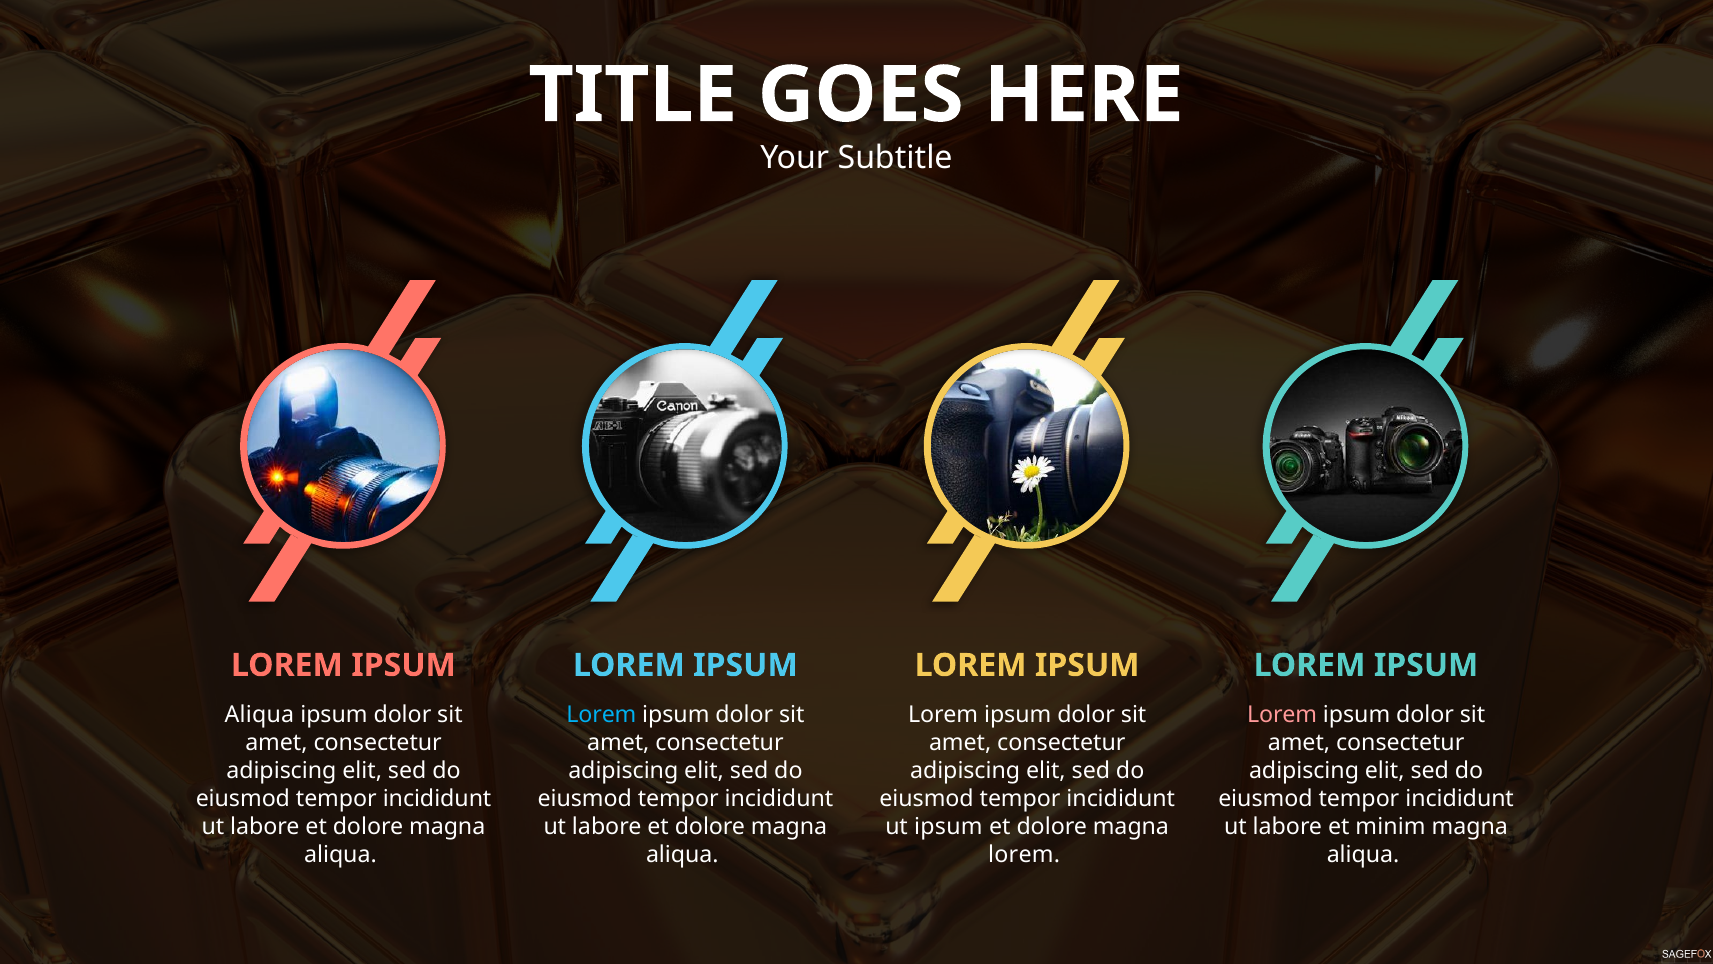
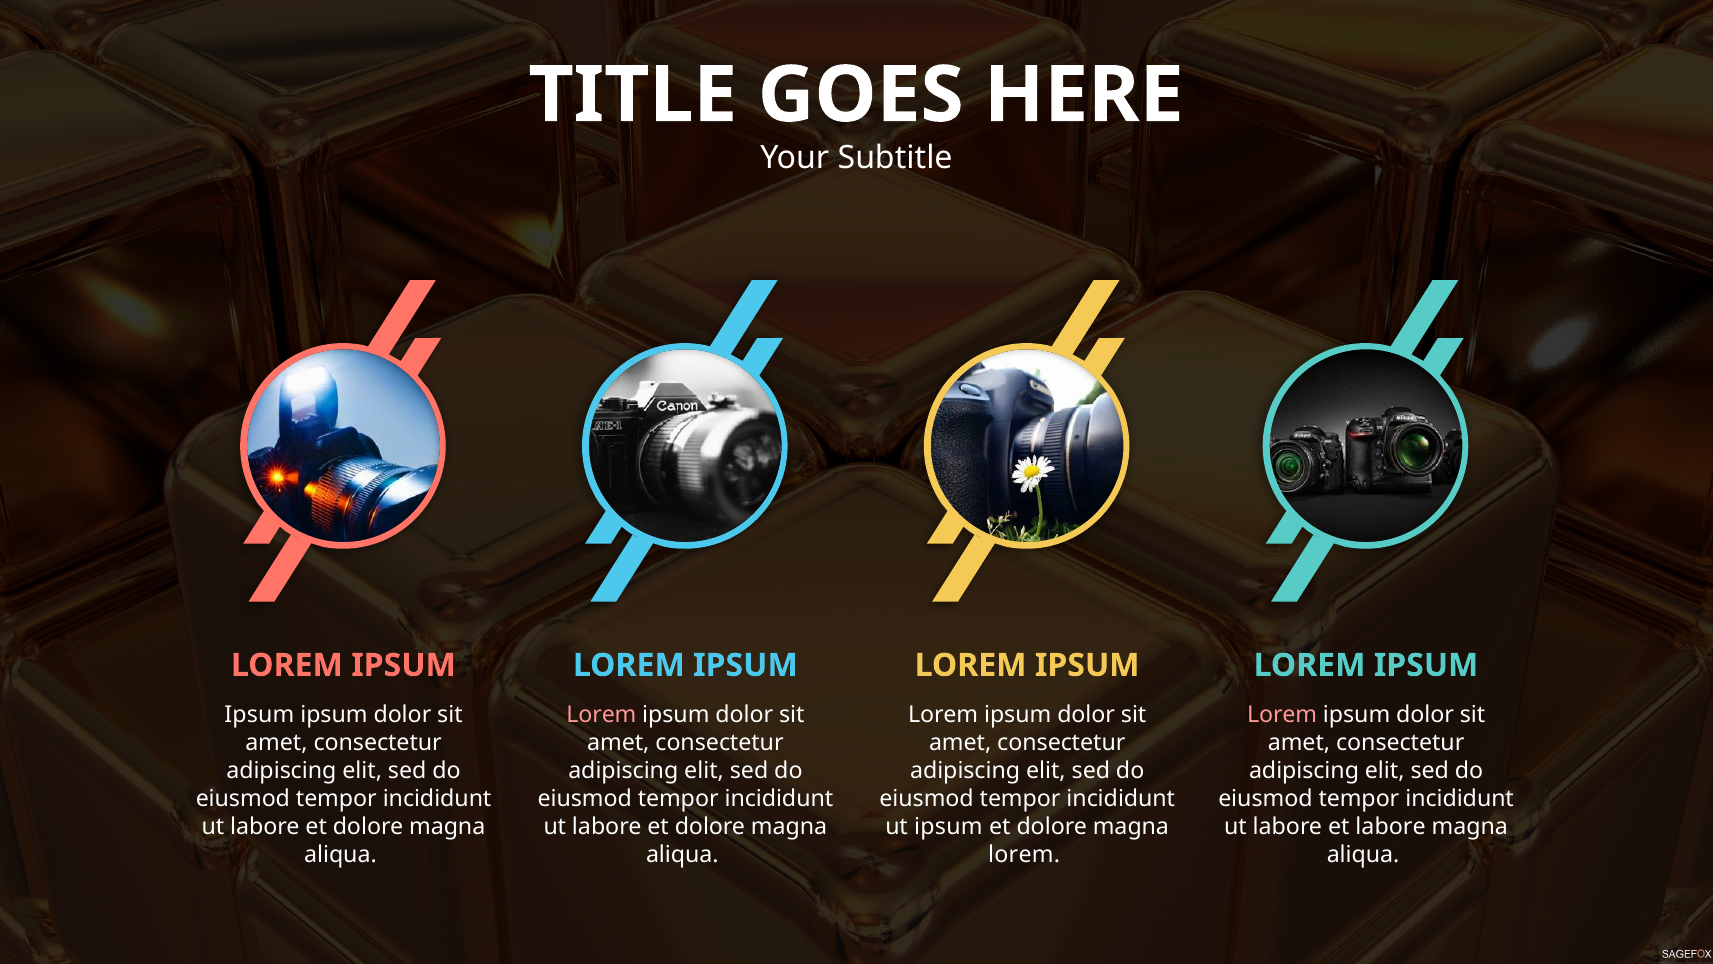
Aliqua: Aliqua -> Ipsum (259, 715)
Lorem colour: light blue -> pink (601, 715)
et minim: minim -> labore (1391, 826)
